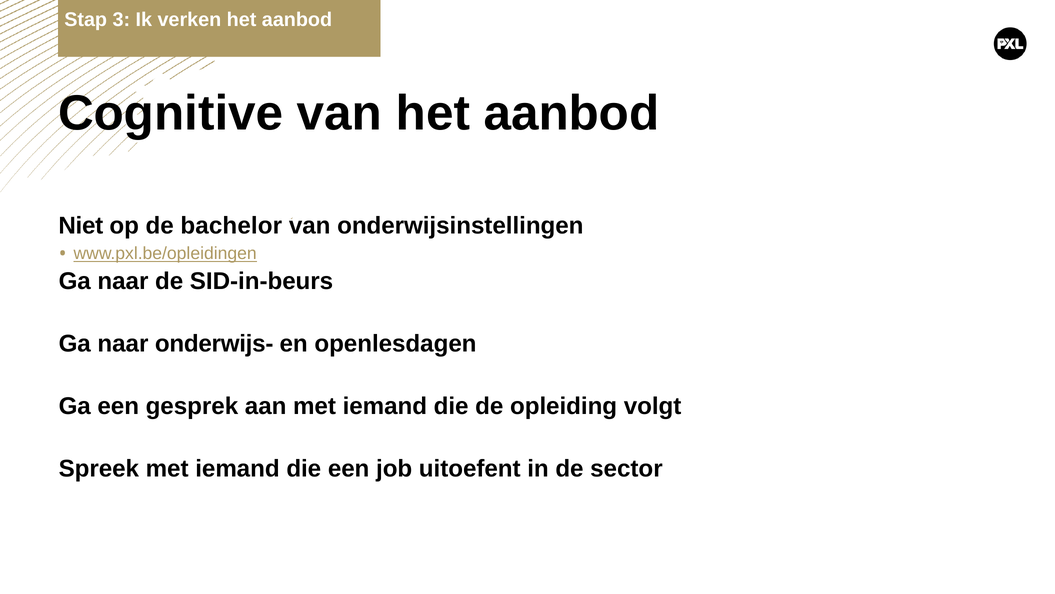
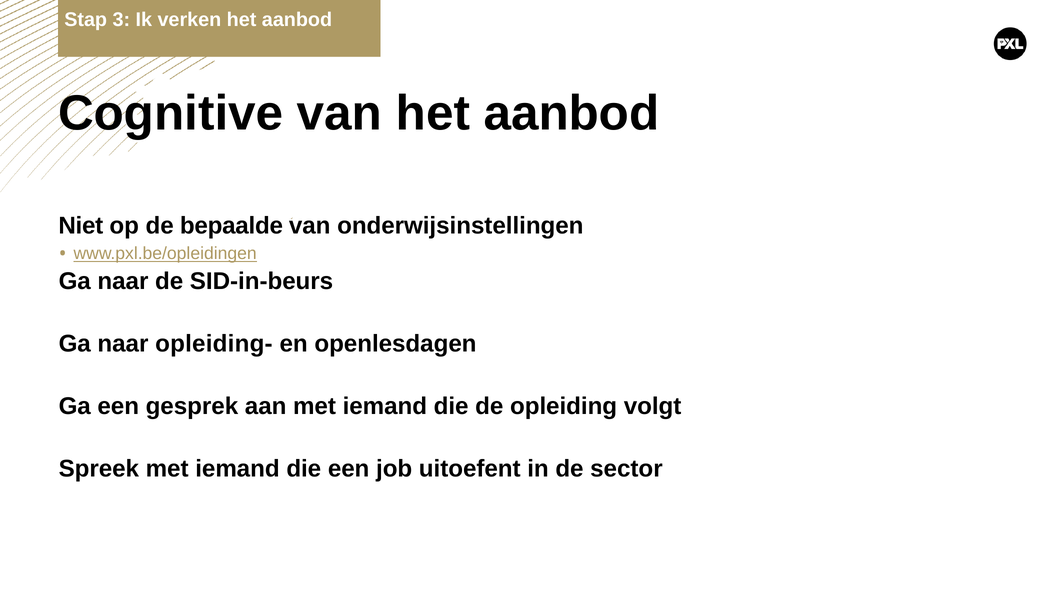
bachelor: bachelor -> bepaalde (231, 225)
onderwijs-: onderwijs- -> opleiding- (214, 344)
